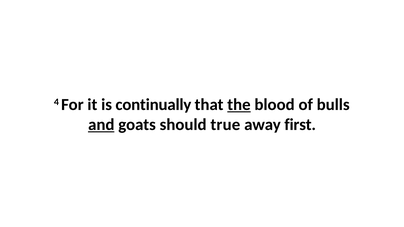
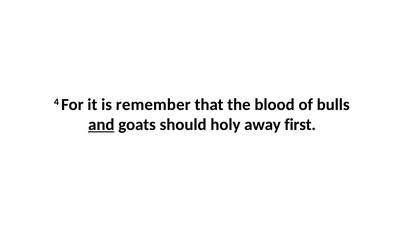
continually: continually -> remember (153, 105)
the underline: present -> none (239, 105)
true: true -> holy (225, 125)
